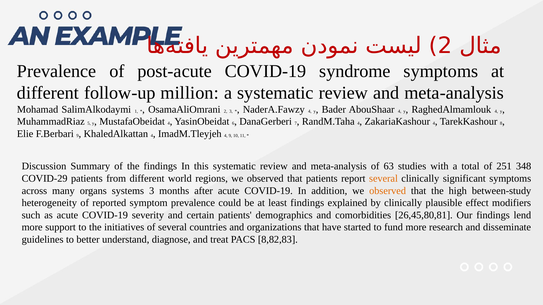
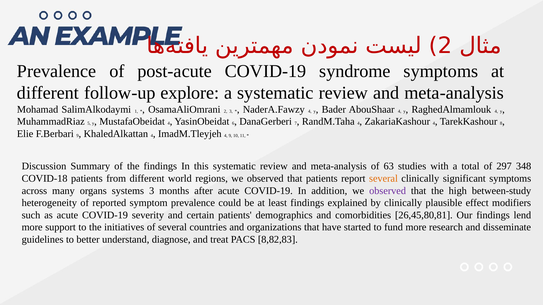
million: million -> explore (190, 93)
251: 251 -> 297 (504, 167)
COVID-29: COVID-29 -> COVID-18 (45, 179)
observed colour: orange -> purple (388, 191)
